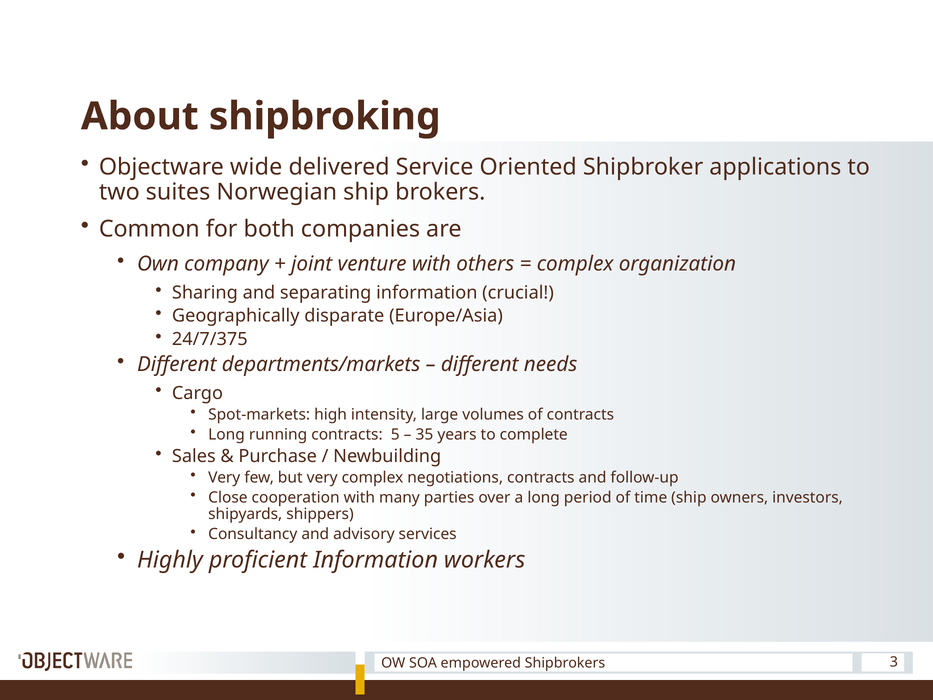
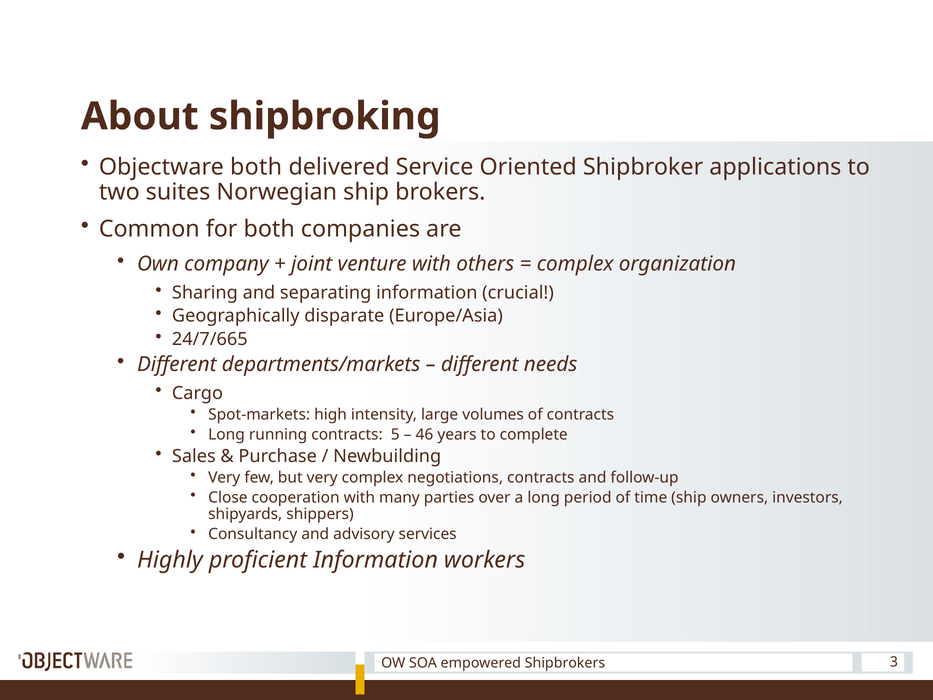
Objectware wide: wide -> both (256, 167)
24/7/375: 24/7/375 -> 24/7/665 (210, 339)
35: 35 -> 46 (424, 434)
